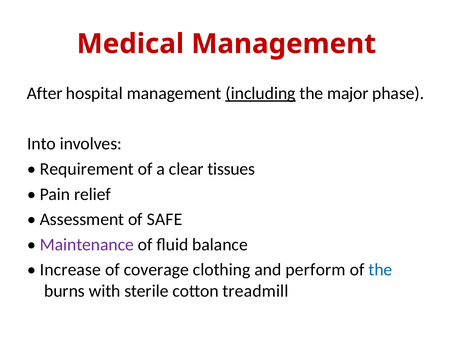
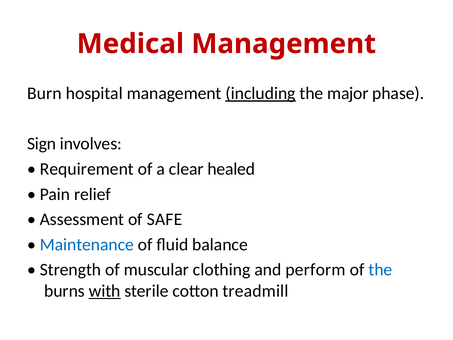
After: After -> Burn (45, 93)
Into: Into -> Sign (42, 144)
tissues: tissues -> healed (231, 169)
Maintenance colour: purple -> blue (87, 244)
Increase: Increase -> Strength (71, 270)
coverage: coverage -> muscular (156, 270)
with underline: none -> present (105, 291)
